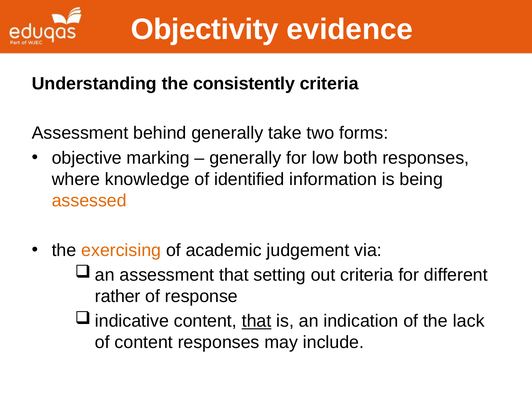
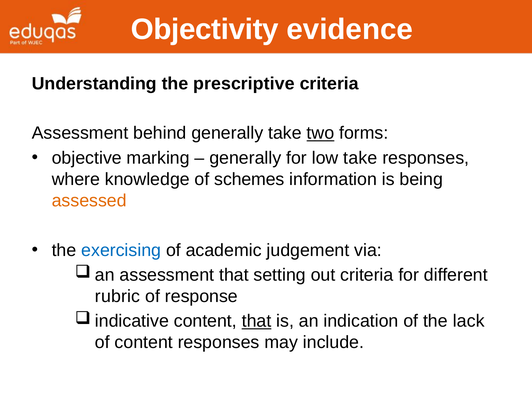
consistently: consistently -> prescriptive (244, 83)
two underline: none -> present (320, 133)
low both: both -> take (360, 158)
identified: identified -> schemes (249, 179)
exercising colour: orange -> blue (121, 250)
rather: rather -> rubric (118, 296)
